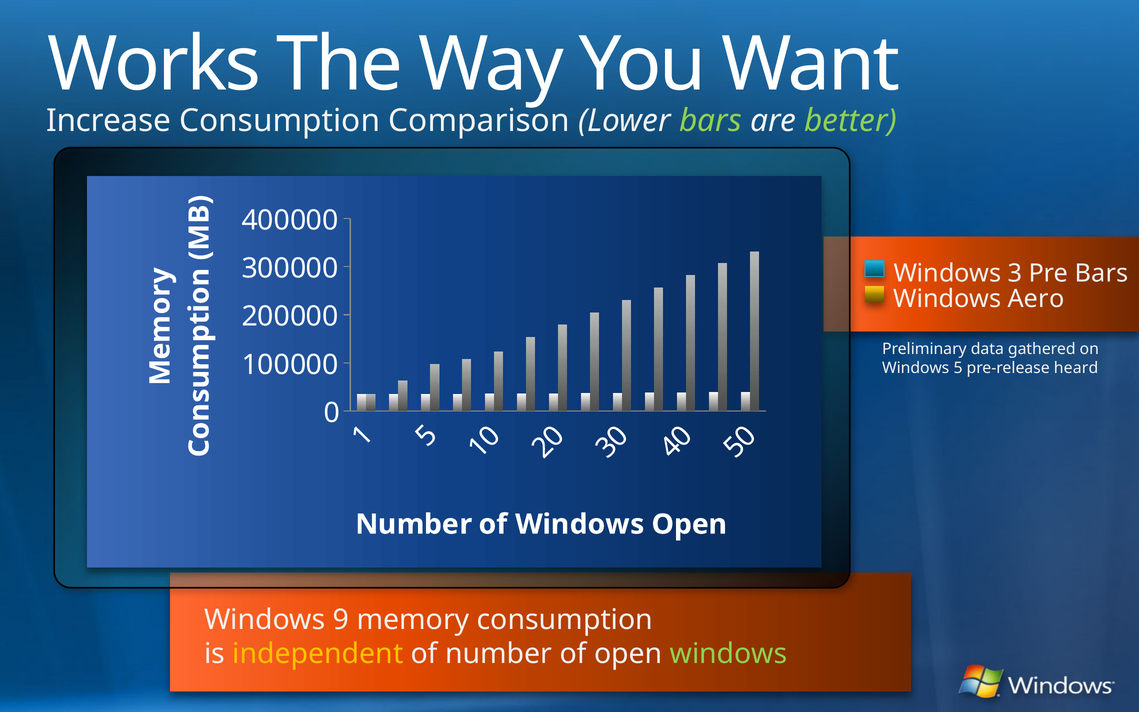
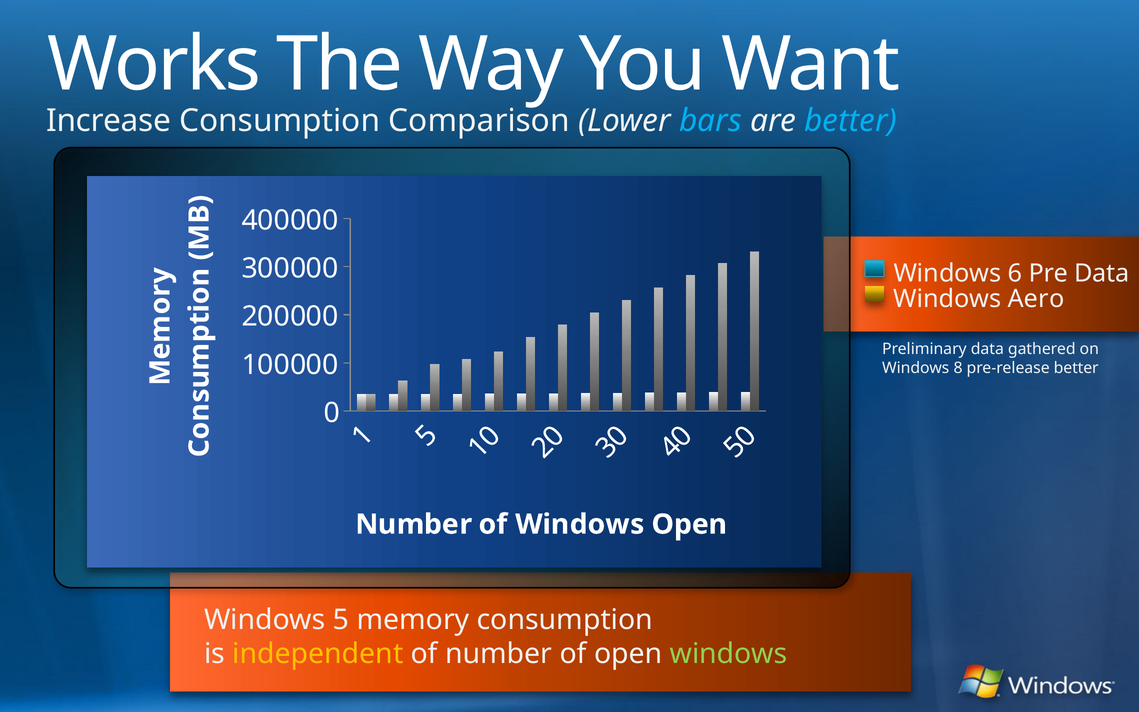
bars colour: light green -> light blue (710, 121)
better colour: light green -> light blue (850, 121)
3: 3 -> 6 (1015, 273)
Pre Bars: Bars -> Data (1102, 273)
5: 5 -> 8 (958, 368)
pre-release heard: heard -> better (1076, 368)
9: 9 -> 5 (341, 620)
